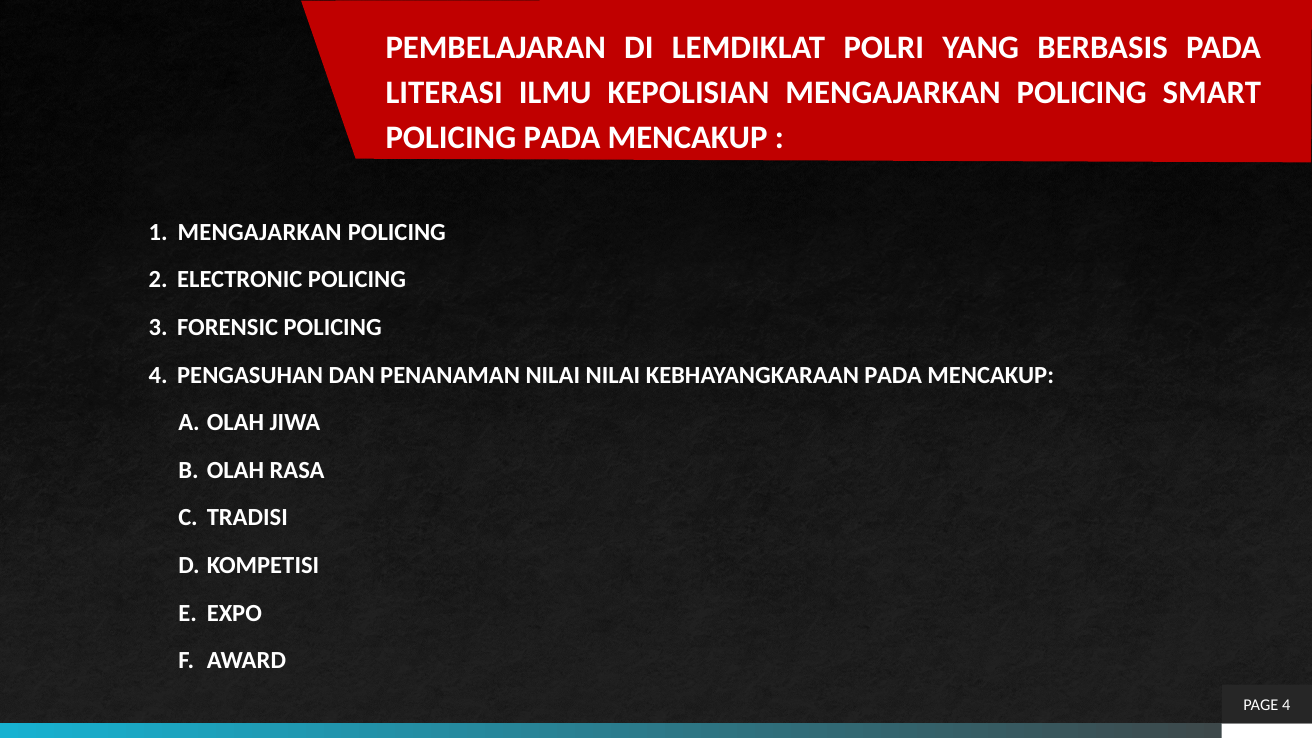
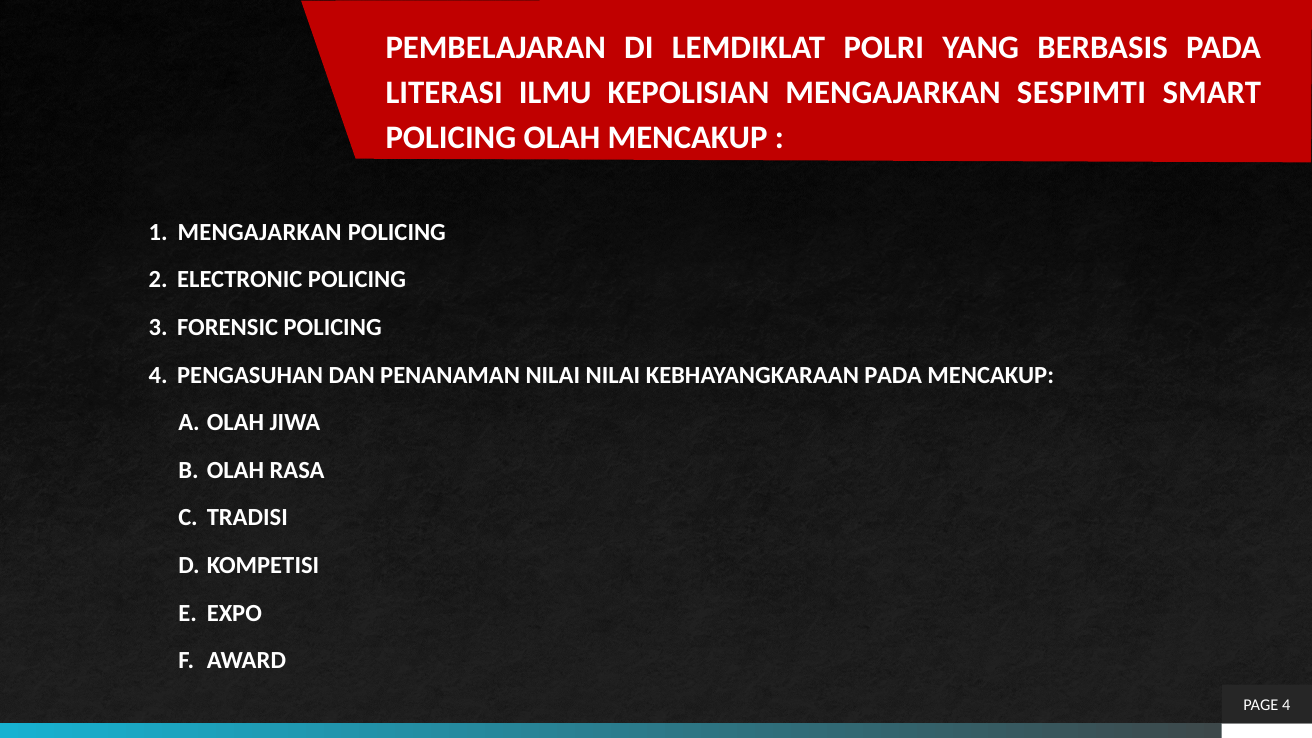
KEPOLISIAN MENGAJARKAN POLICING: POLICING -> SESPIMTI (1081, 93)
POLICING PADA: PADA -> OLAH (562, 138)
